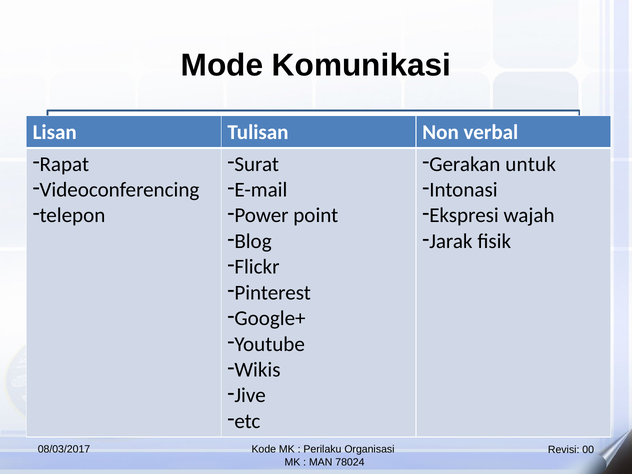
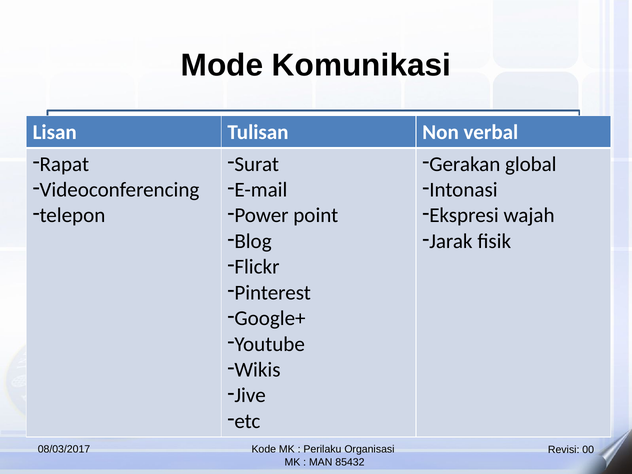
untuk: untuk -> global (531, 164)
78024: 78024 -> 85432 (350, 462)
